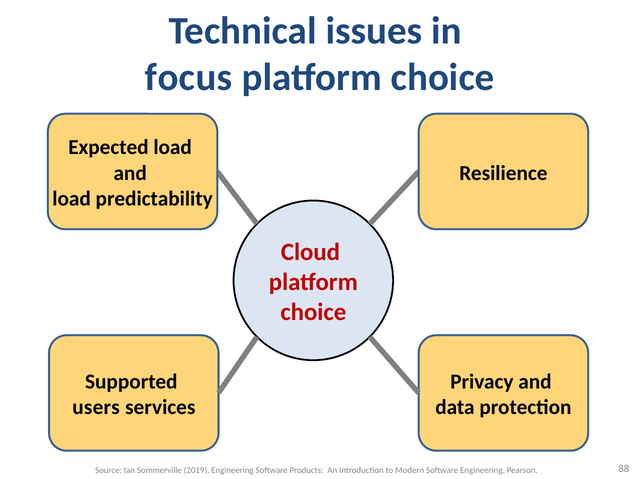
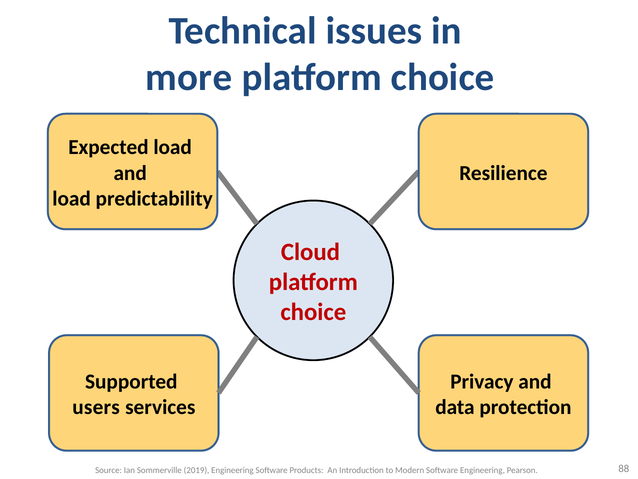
focus: focus -> more (189, 77)
